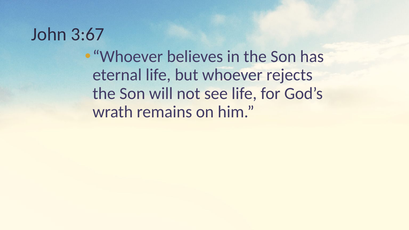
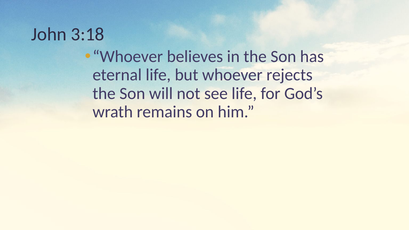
3:67: 3:67 -> 3:18 (88, 34)
